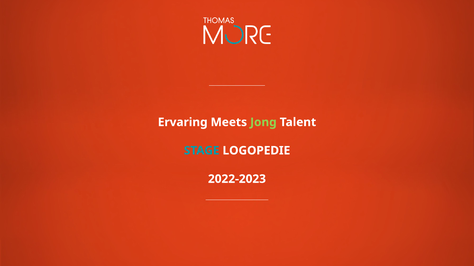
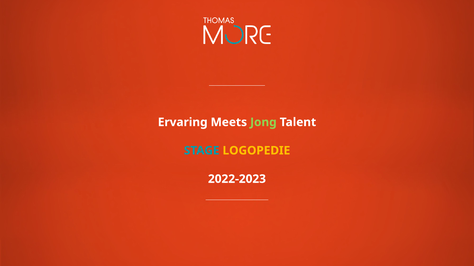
LOGOPEDIE colour: white -> yellow (256, 151)
